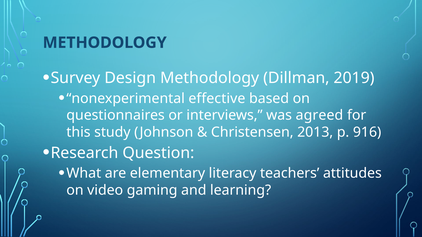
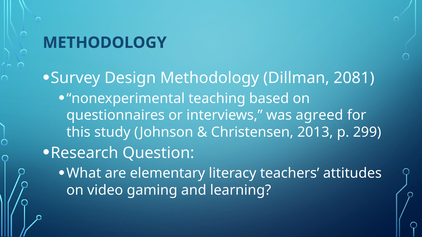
2019: 2019 -> 2081 (354, 78)
effective: effective -> teaching (217, 99)
916: 916 -> 299 (367, 132)
